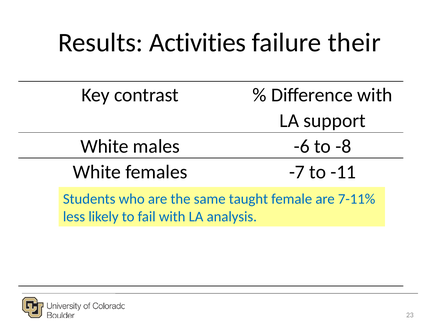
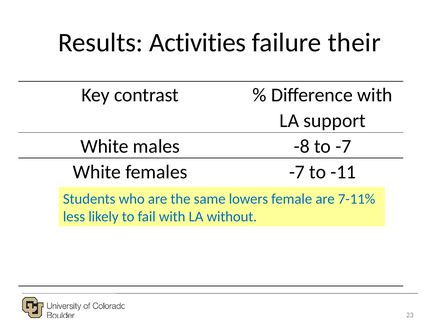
White males -6: -6 -> -8 (302, 146)
to -8: -8 -> -7 (343, 146)
taught: taught -> lowers (248, 199)
analysis: analysis -> without (232, 217)
